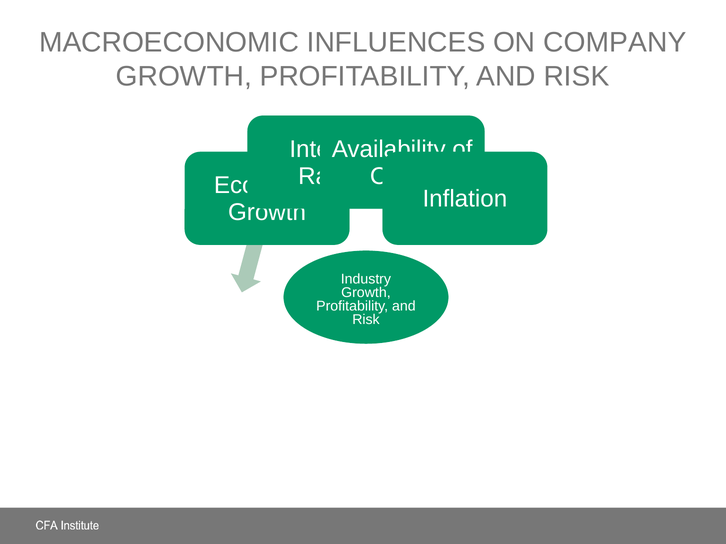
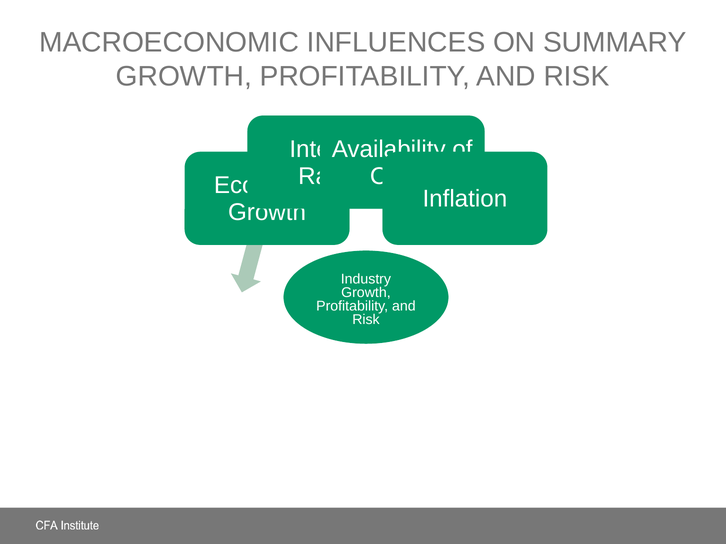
COMPANY: COMPANY -> SUMMARY (615, 42)
